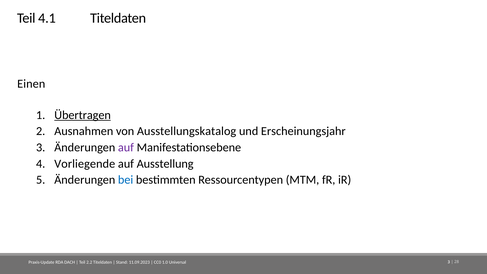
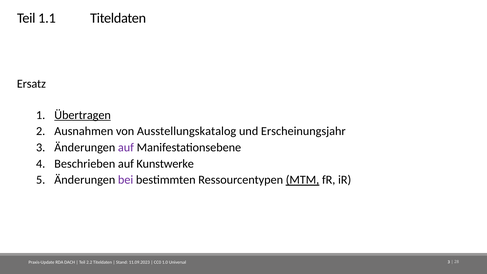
4.1: 4.1 -> 1.1 (47, 18)
Einen: Einen -> Ersatz (31, 84)
Vorliegende: Vorliegende -> Beschrieben (85, 164)
Ausstellung: Ausstellung -> Kunstwerke (165, 164)
bei colour: blue -> purple (126, 180)
MTM underline: none -> present (303, 180)
